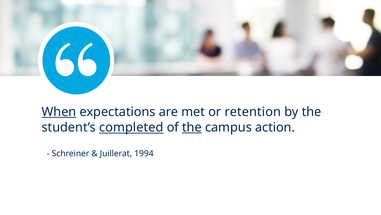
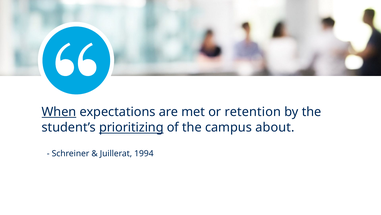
completed: completed -> prioritizing (131, 127)
the underline: present -> none (192, 127)
action: action -> about (275, 127)
